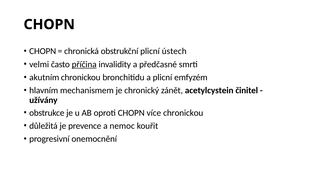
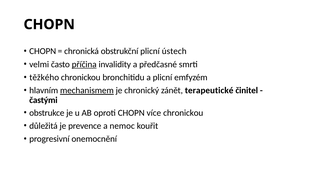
akutním: akutním -> těžkého (44, 77)
mechanismem underline: none -> present (87, 90)
acetylcystein: acetylcystein -> terapeutické (209, 90)
užívány: užívány -> častými (43, 100)
